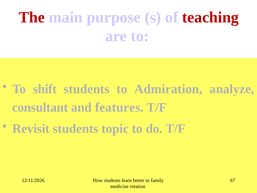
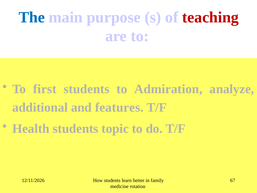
The colour: red -> blue (32, 17)
shift: shift -> first (45, 89)
consultant: consultant -> additional (40, 107)
Revisit: Revisit -> Health (31, 128)
